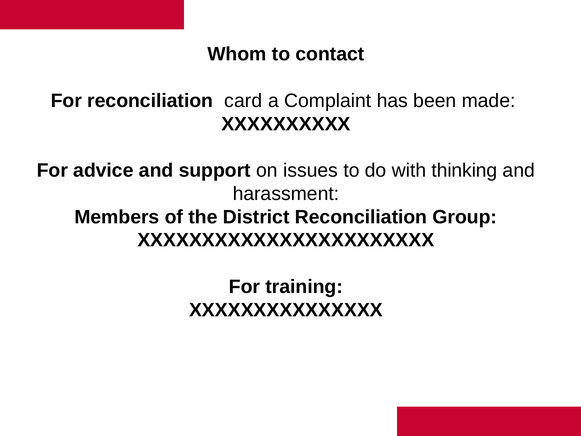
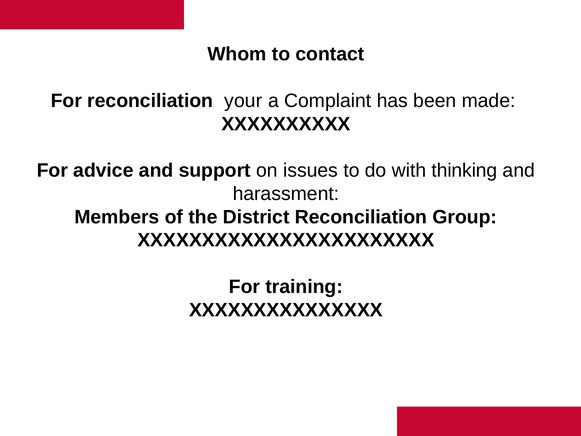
card: card -> your (243, 101)
